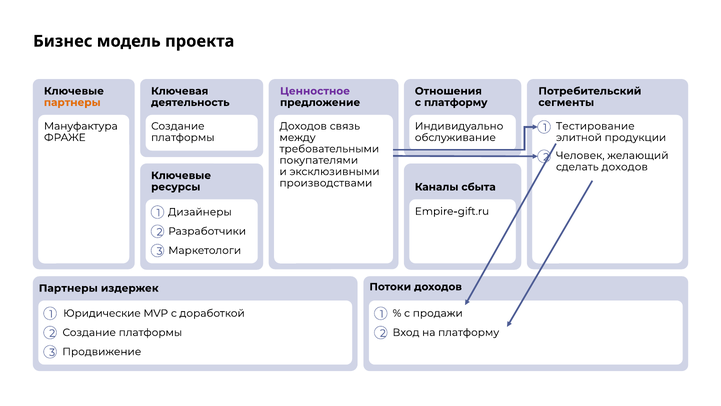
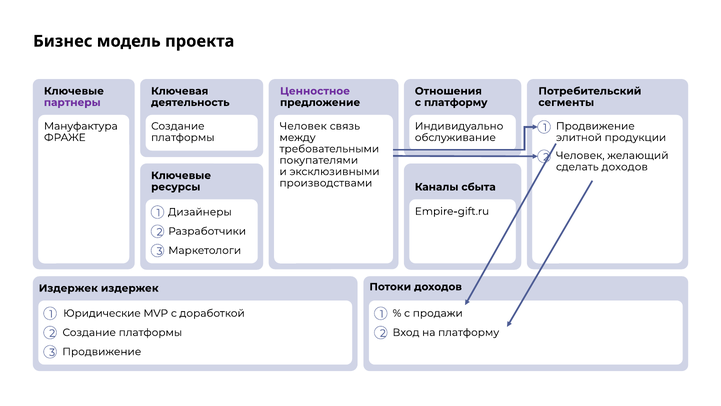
партнеры colour: orange -> purple (72, 102)
Доходов: Доходов -> Человек (303, 126)
Тестирование: Тестирование -> Продвижение (595, 126)
Партнеры: Партнеры -> Издержек (68, 288)
